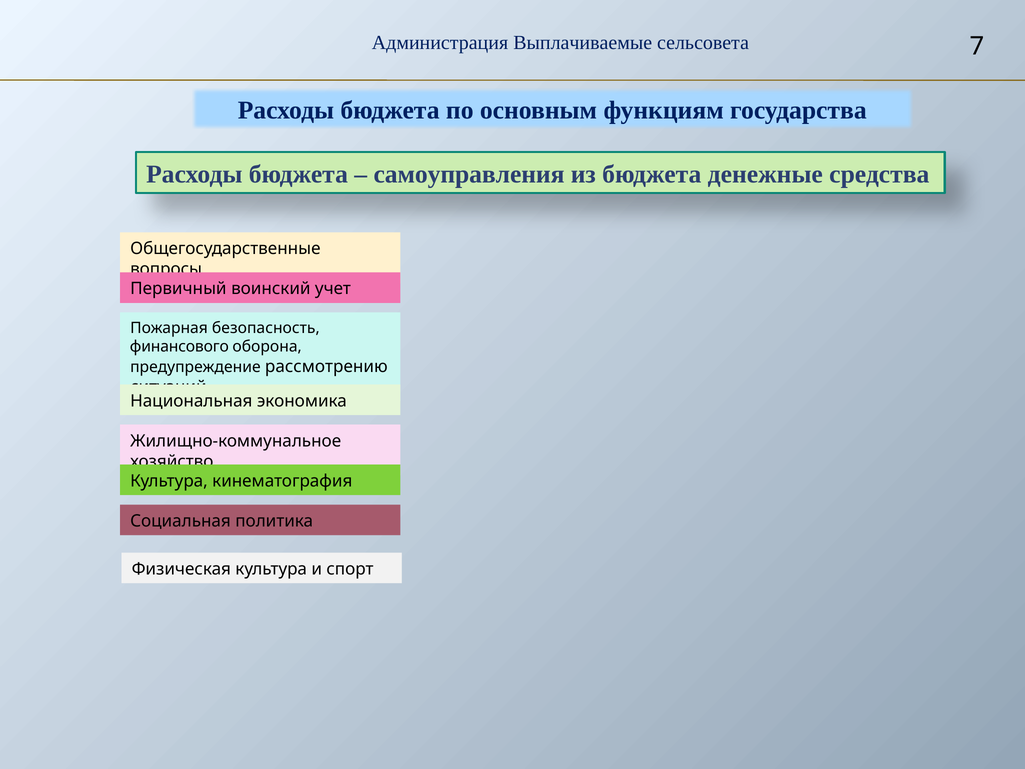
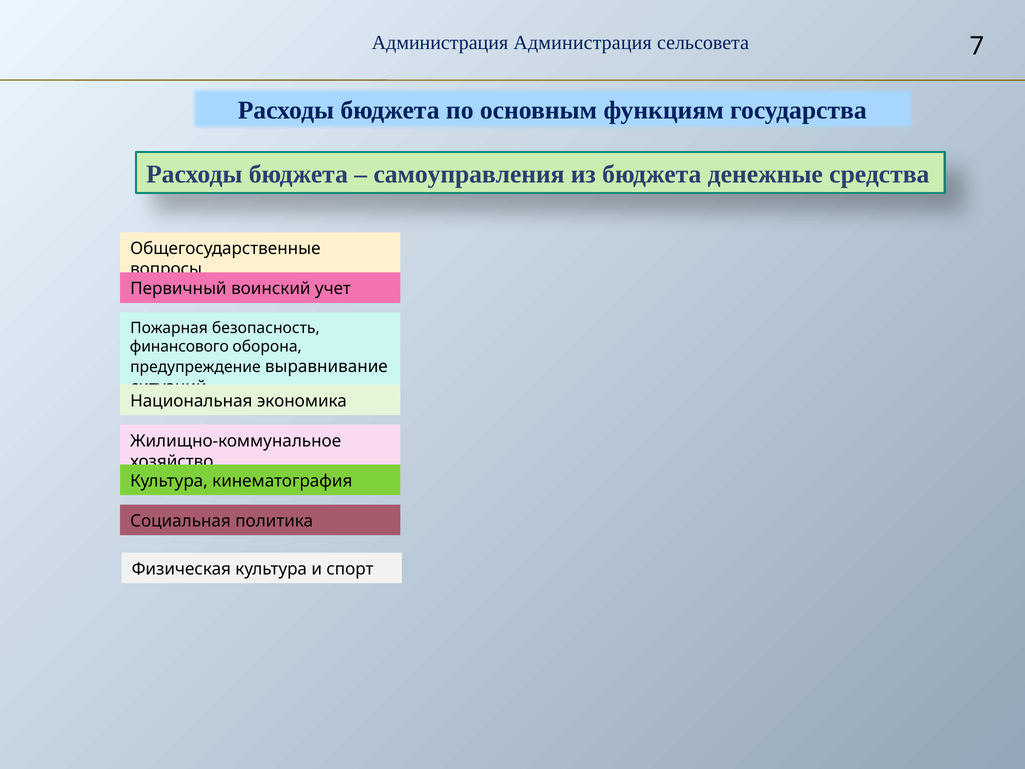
Администрация Выплачиваемые: Выплачиваемые -> Администрация (583, 42)
рассмотрению: рассмотрению -> выравнивание (326, 366)
